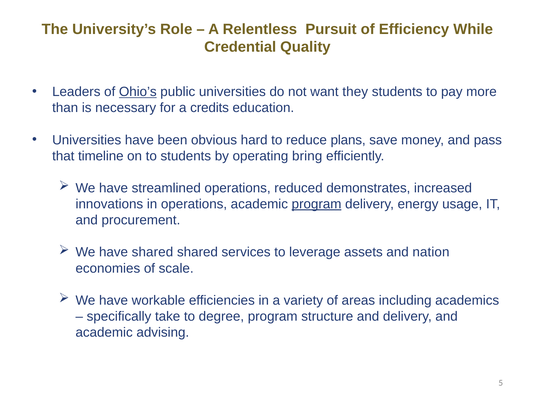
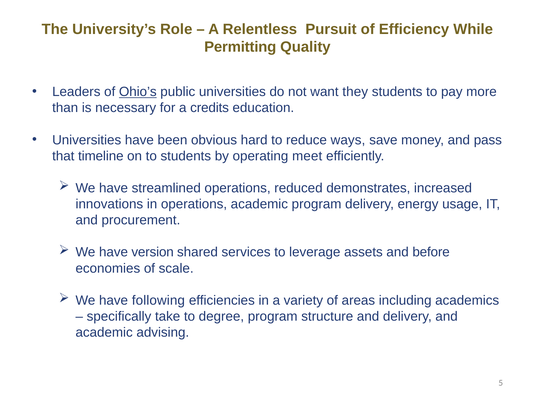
Credential: Credential -> Permitting (240, 47)
plans: plans -> ways (348, 140)
bring: bring -> meet (307, 156)
program underline: present -> none (317, 204)
have shared: shared -> version (153, 252)
nation: nation -> before (431, 252)
workable: workable -> following (158, 301)
